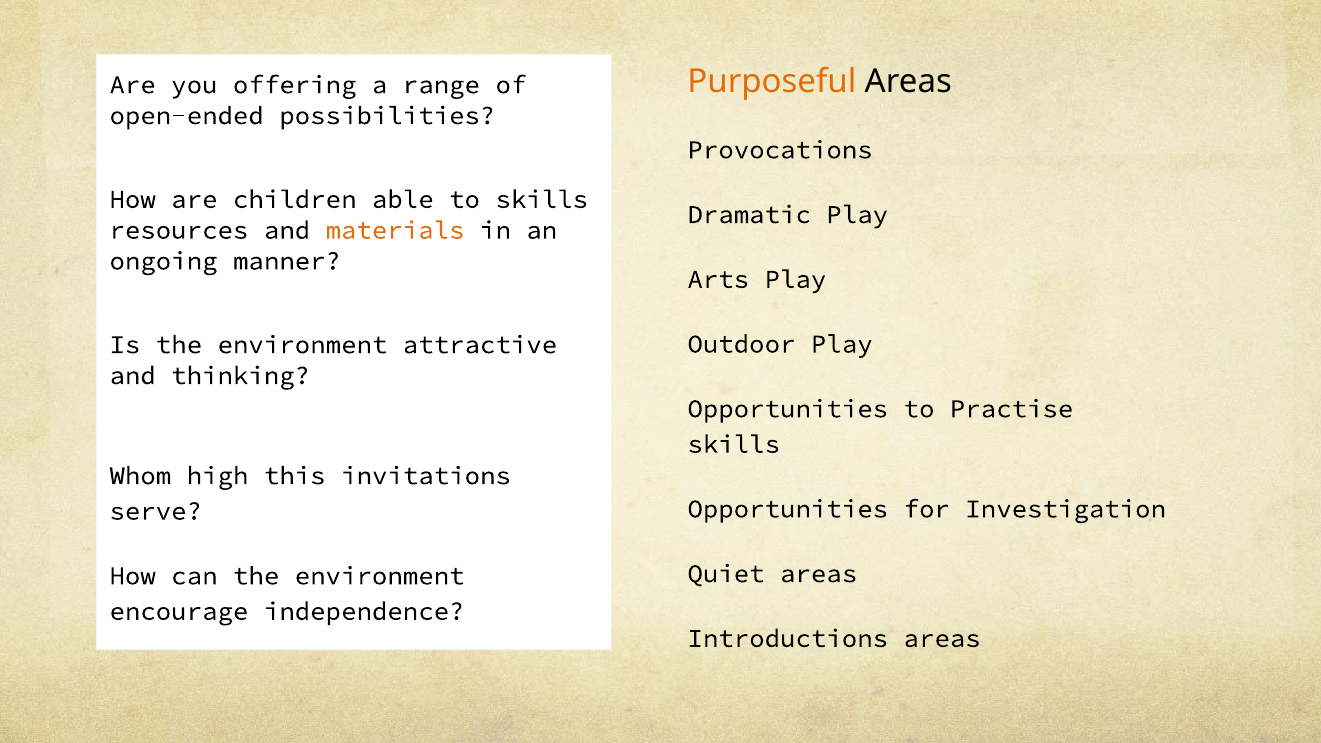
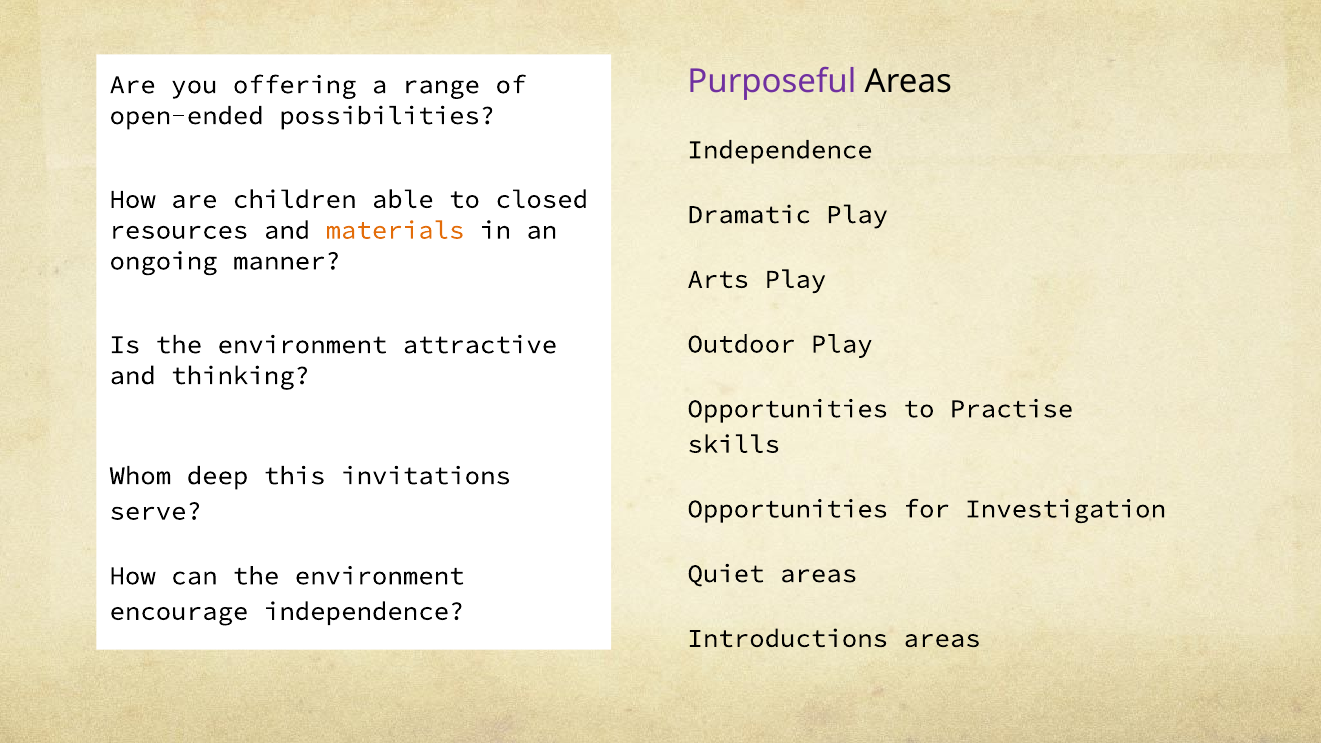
Purposeful colour: orange -> purple (772, 81)
Provocations: Provocations -> Independence (780, 150)
to skills: skills -> closed (542, 199)
high: high -> deep (218, 476)
